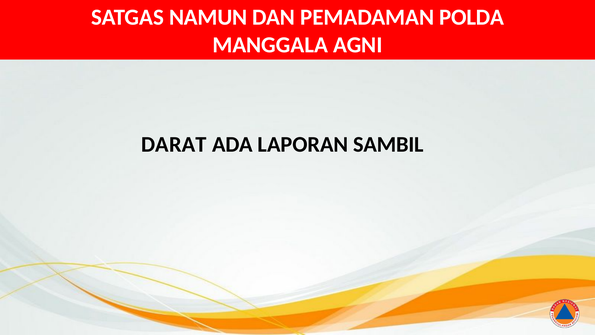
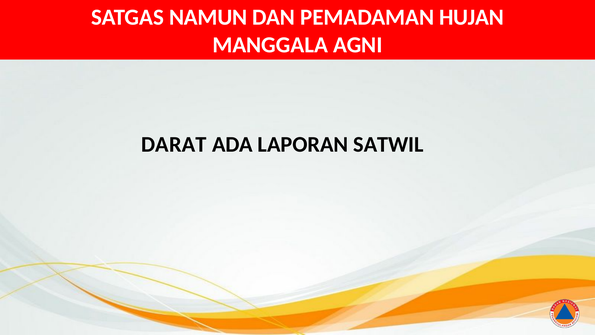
POLDA: POLDA -> HUJAN (472, 17)
SAMBIL: SAMBIL -> SATWIL (388, 144)
